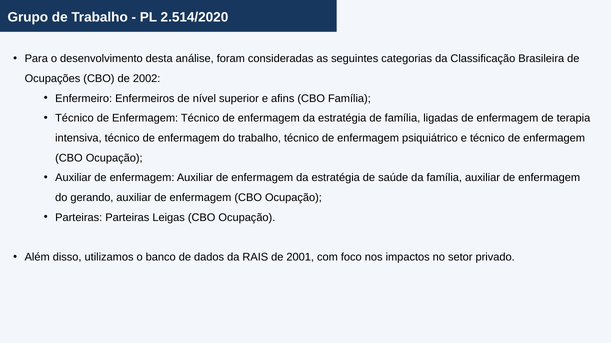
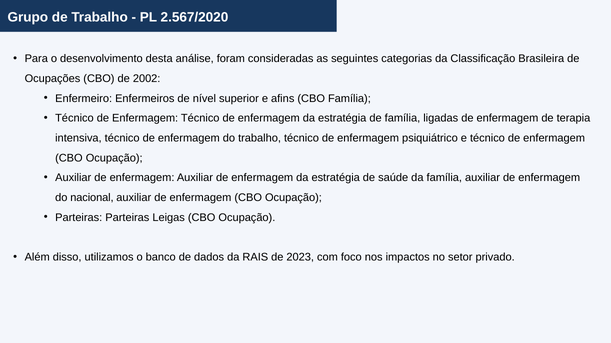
2.514/2020: 2.514/2020 -> 2.567/2020 (194, 17)
gerando: gerando -> nacional (92, 198)
2001: 2001 -> 2023 (300, 258)
